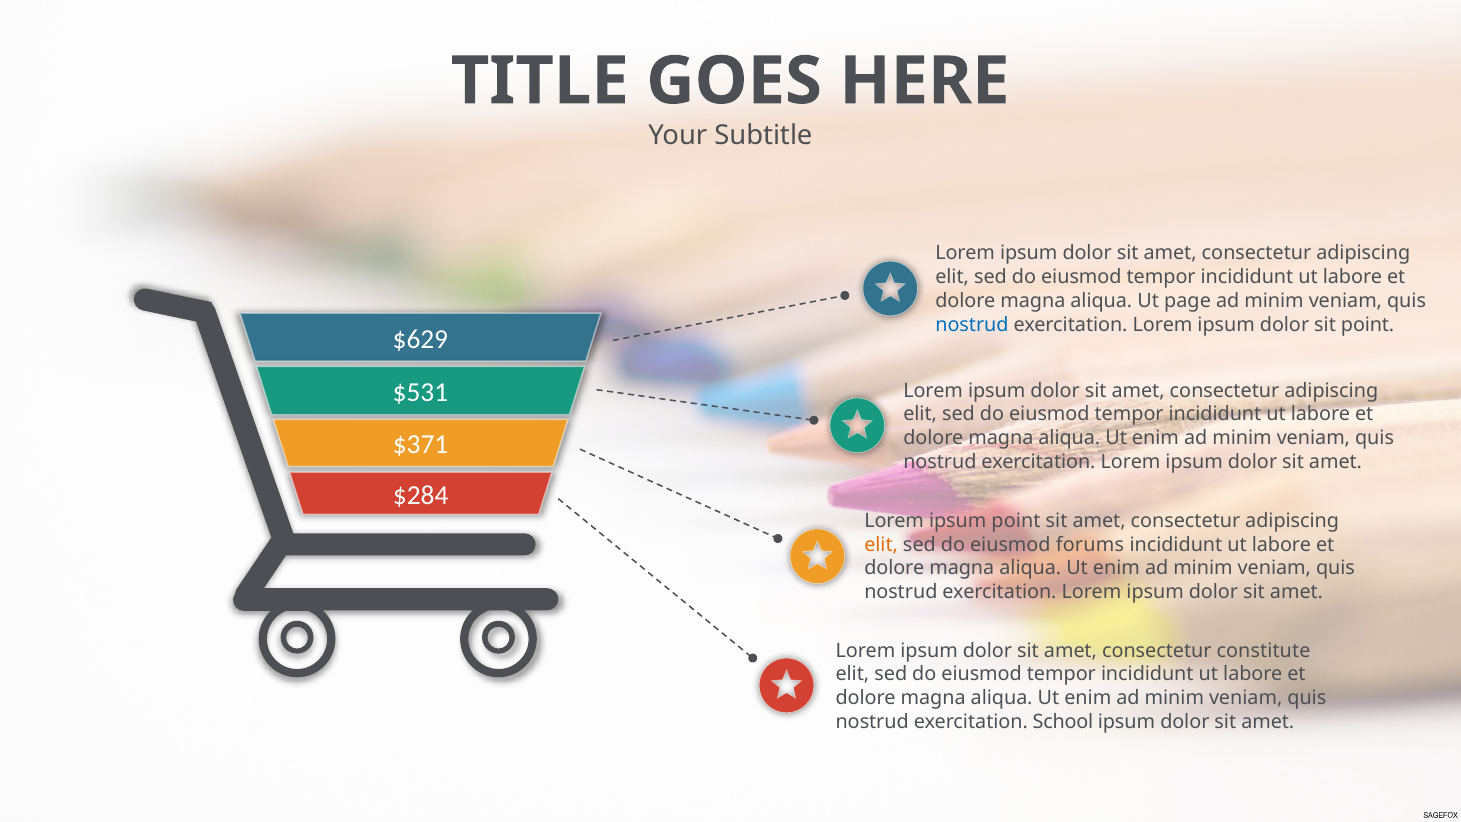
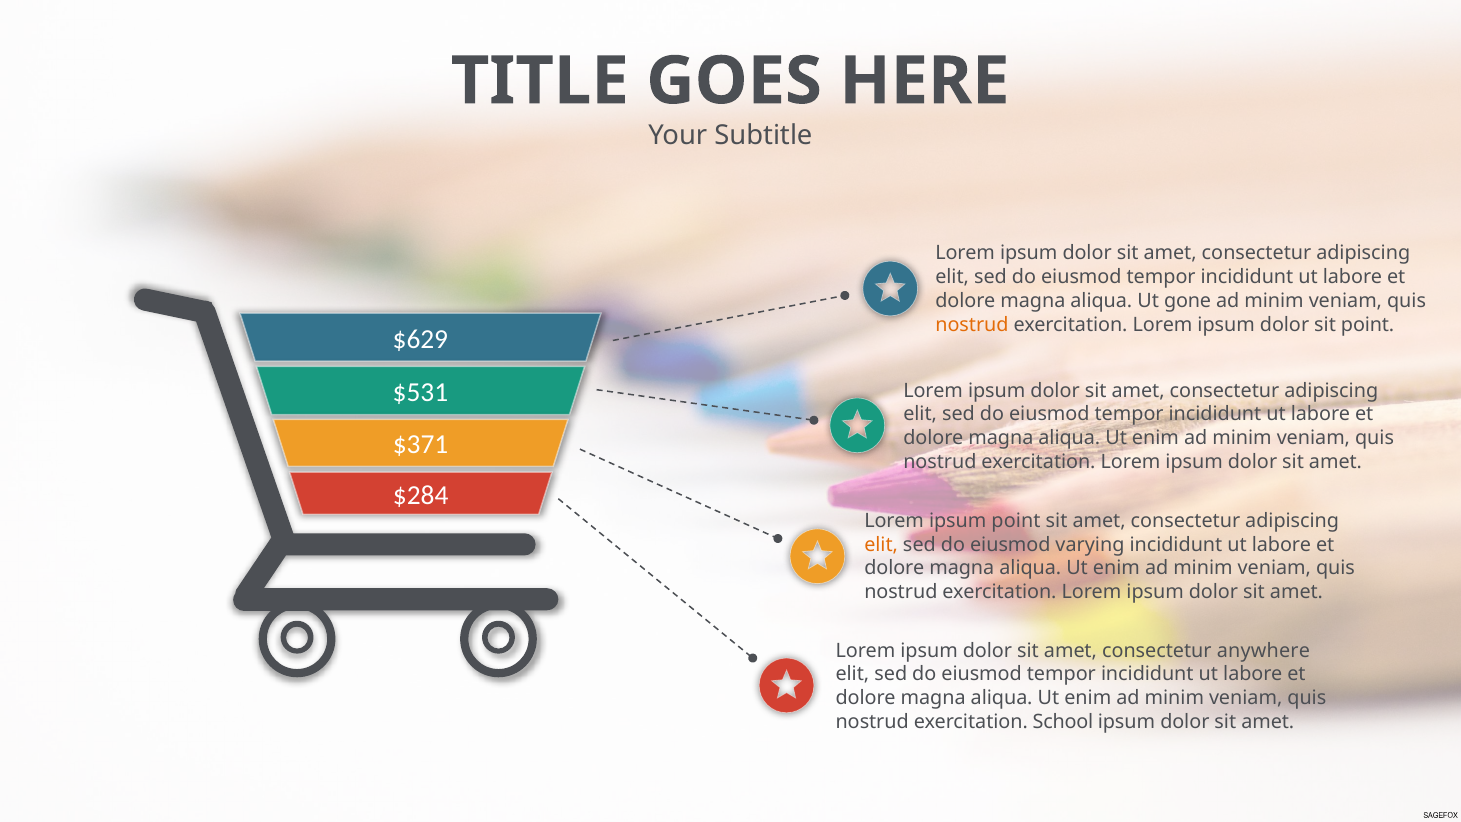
page: page -> gone (1188, 301)
nostrud colour: blue -> orange (972, 325)
forums: forums -> varying (1090, 544)
constitute: constitute -> anywhere (1263, 650)
